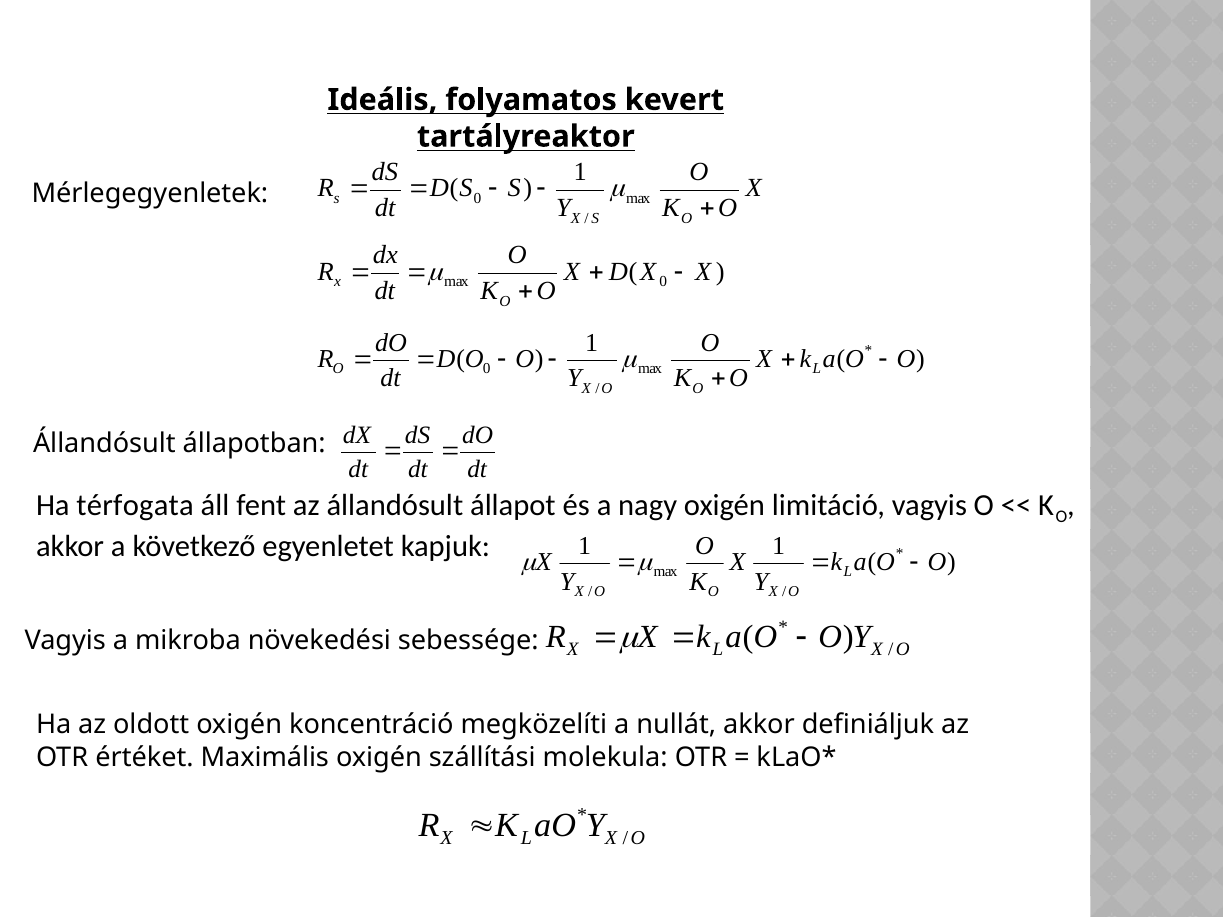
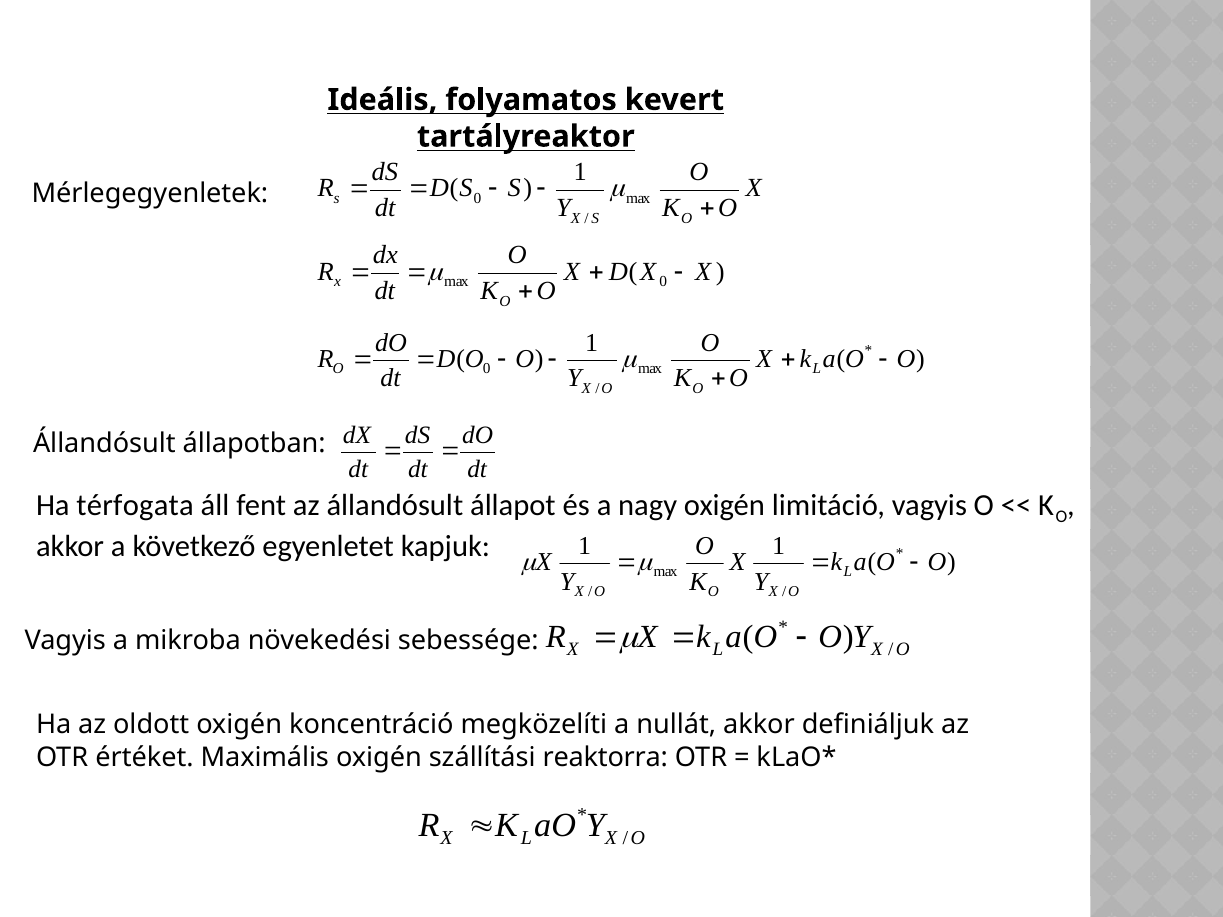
molekula: molekula -> reaktorra (605, 758)
